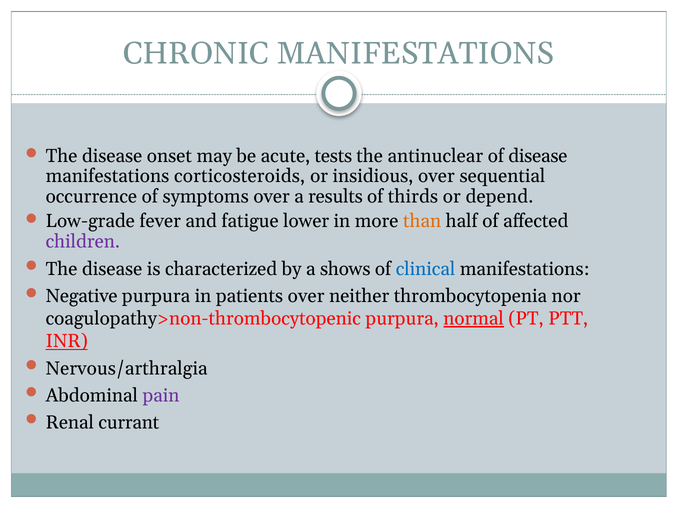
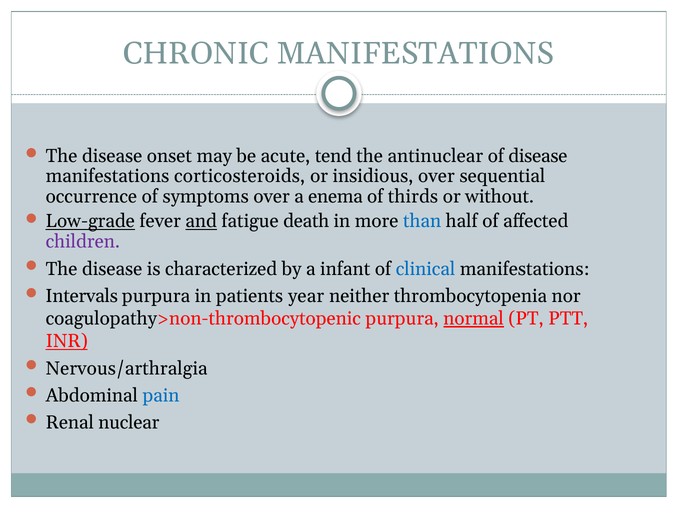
tests: tests -> tend (333, 156)
results: results -> enema (335, 197)
depend: depend -> without (500, 197)
Low-grade underline: none -> present (90, 221)
and underline: none -> present (201, 221)
lower: lower -> death (306, 221)
than colour: orange -> blue (422, 221)
shows: shows -> infant (345, 269)
Negative: Negative -> Intervals (82, 296)
patients over: over -> year (306, 296)
pain colour: purple -> blue (161, 396)
currant: currant -> nuclear (129, 423)
